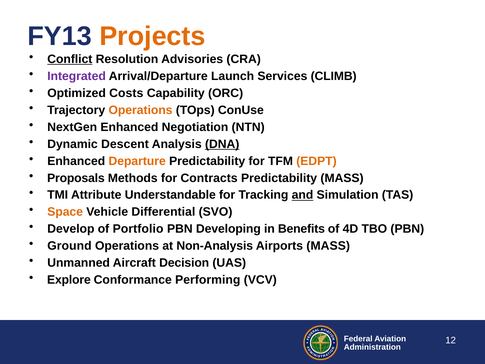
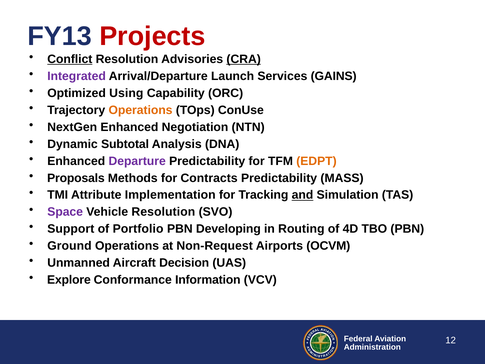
Projects colour: orange -> red (152, 36)
CRA underline: none -> present (244, 59)
CLIMB: CLIMB -> GAINS (334, 76)
Costs: Costs -> Using (126, 93)
Descent: Descent -> Subtotal (125, 144)
DNA underline: present -> none (222, 144)
Departure colour: orange -> purple (137, 161)
Understandable: Understandable -> Implementation (170, 195)
Space colour: orange -> purple (65, 212)
Vehicle Differential: Differential -> Resolution (163, 212)
Develop: Develop -> Support (71, 229)
Benefits: Benefits -> Routing (301, 229)
Non-Analysis: Non-Analysis -> Non-Request (215, 246)
Airports MASS: MASS -> OCVM (328, 246)
Performing: Performing -> Information (208, 280)
